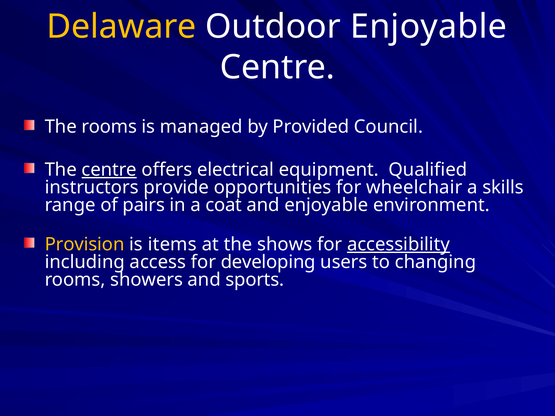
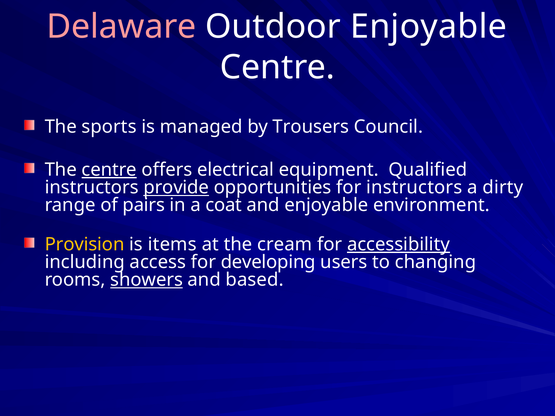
Delaware colour: yellow -> pink (121, 27)
The rooms: rooms -> sports (109, 127)
Provided: Provided -> Trousers (311, 127)
provide underline: none -> present (176, 188)
for wheelchair: wheelchair -> instructors (414, 188)
skills: skills -> dirty (503, 188)
shows: shows -> cream (285, 245)
showers underline: none -> present (147, 280)
sports: sports -> based (255, 280)
